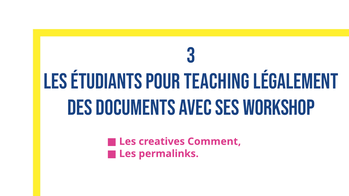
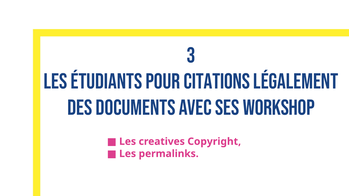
teaching: teaching -> citations (217, 82)
Comment: Comment -> Copyright (214, 142)
